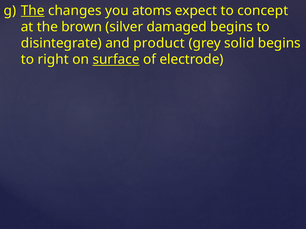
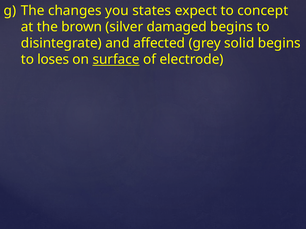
The underline: present -> none (33, 11)
atoms: atoms -> states (152, 11)
product: product -> affected (159, 43)
right: right -> loses (53, 60)
